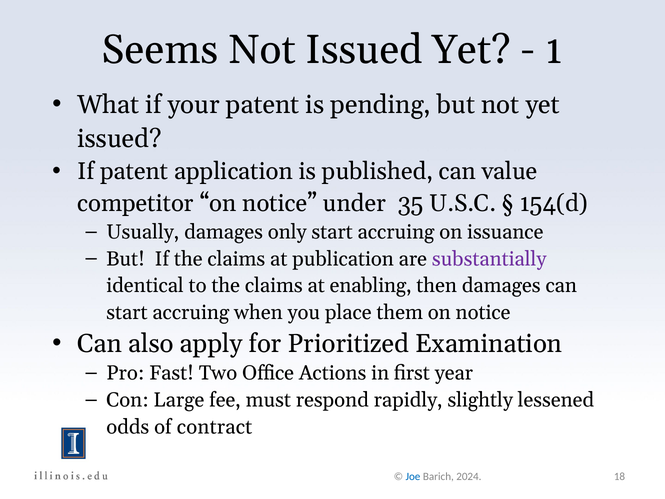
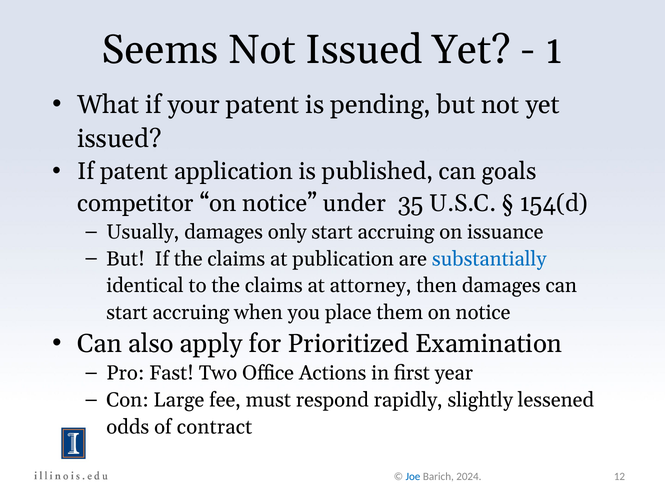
value: value -> goals (509, 171)
substantially colour: purple -> blue (489, 259)
enabling: enabling -> attorney (371, 285)
18: 18 -> 12 (619, 476)
